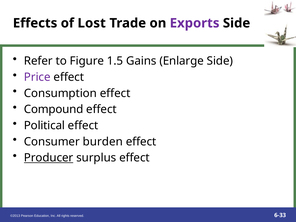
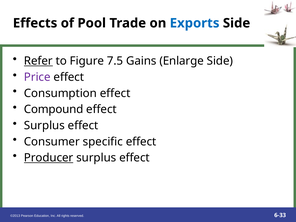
Lost: Lost -> Pool (92, 23)
Exports colour: purple -> blue (195, 23)
Refer underline: none -> present (38, 61)
1.5: 1.5 -> 7.5 (115, 61)
Political: Political -> Surplus (44, 126)
burden: burden -> specific (103, 142)
